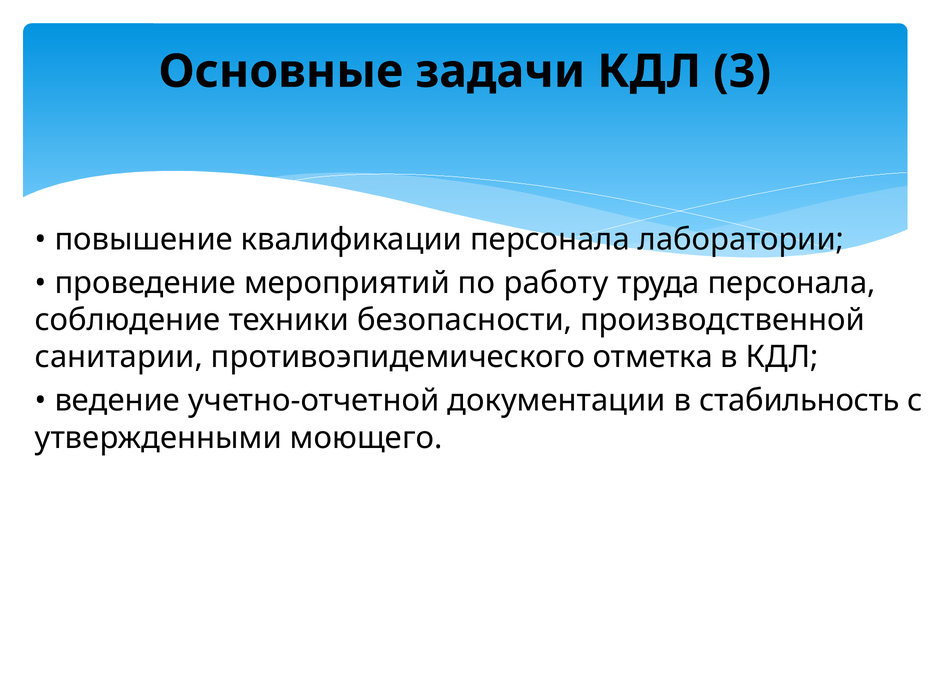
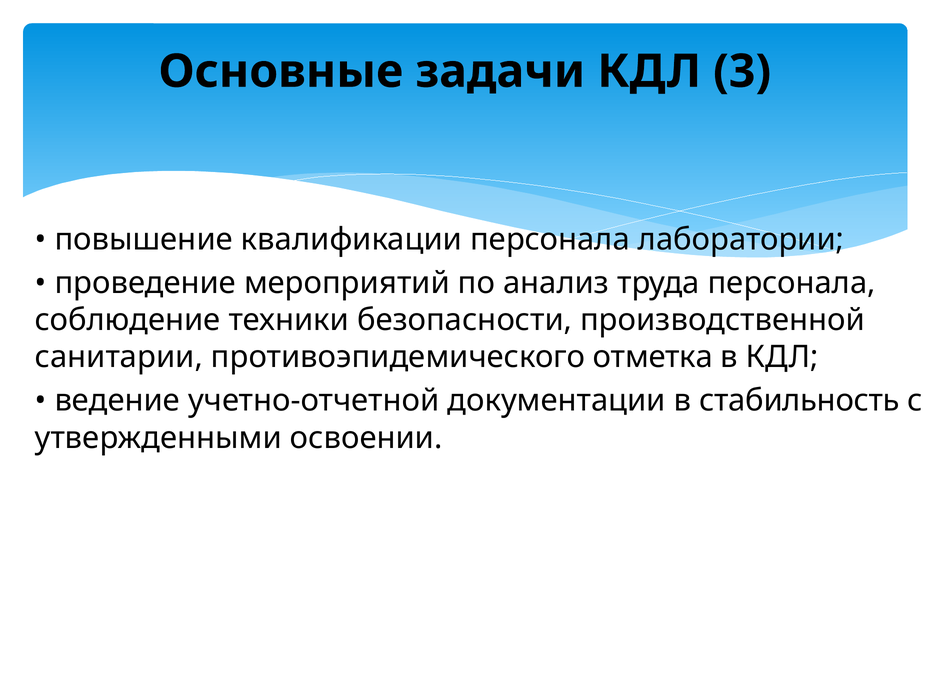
работу: работу -> анализ (556, 283)
моющего: моющего -> освоении (366, 438)
